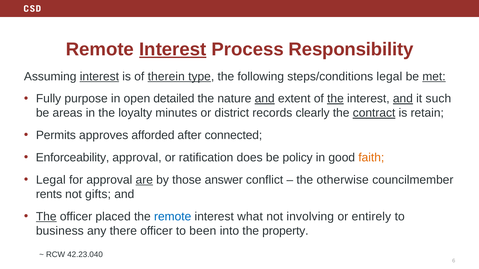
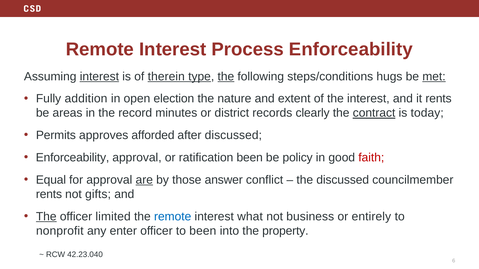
Interest underline: present -> none (173, 49)
Process Responsibility: Responsibility -> Enforceability (351, 49)
the underline: none -> present (226, 77)
steps/conditions legal: legal -> hugs (389, 77)
purpose: purpose -> addition (86, 99)
detailed: detailed -> election (174, 99)
and underline: present -> none (265, 99)
the underline: present -> none (335, 99)
and underline: present -> none (403, 99)
it such: such -> rents (439, 99)
loyalty: loyalty -> record (135, 113)
retain: retain -> today (427, 113)
after connected: connected -> discussed (233, 136)
ratification does: does -> been (250, 158)
faith colour: orange -> red (371, 158)
Legal: Legal -> Equal (51, 180)
the otherwise: otherwise -> discussed (343, 180)
placed: placed -> limited (113, 217)
involving: involving -> business (310, 217)
business: business -> nonprofit (60, 231)
there: there -> enter (123, 231)
